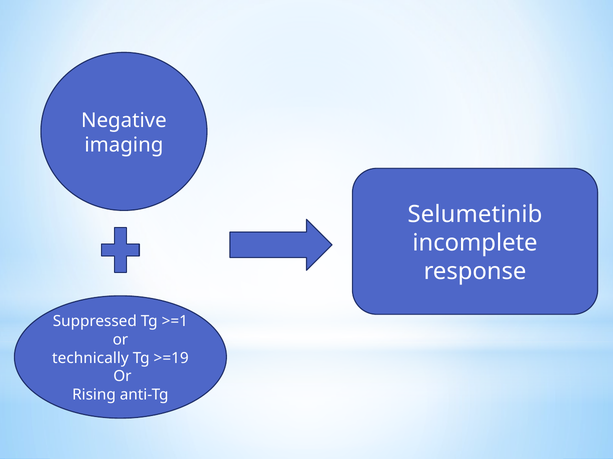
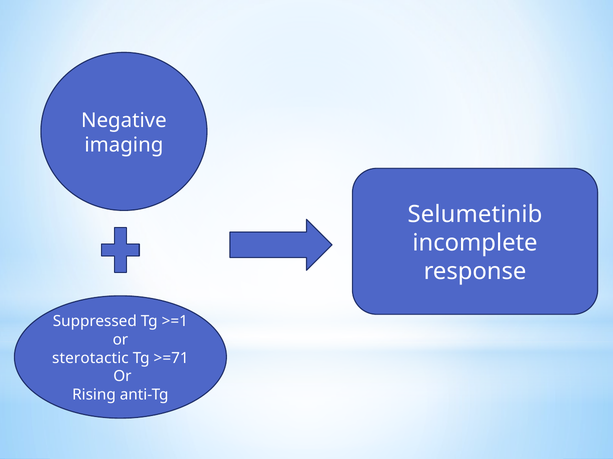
technically: technically -> sterotactic (90, 359)
>=19: >=19 -> >=71 (171, 359)
